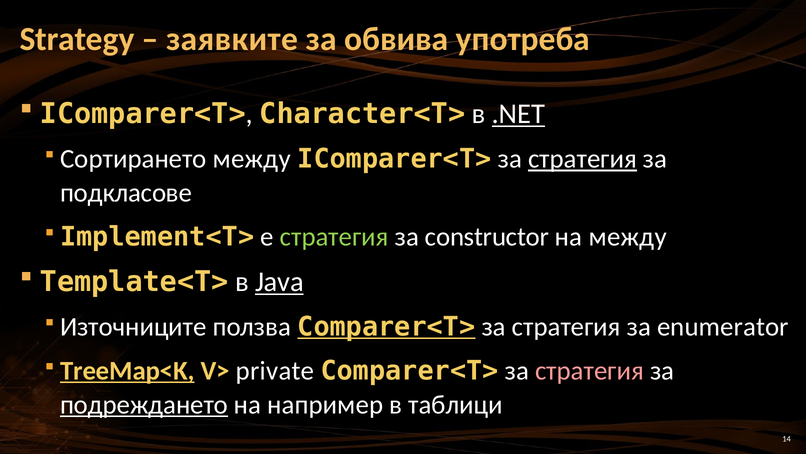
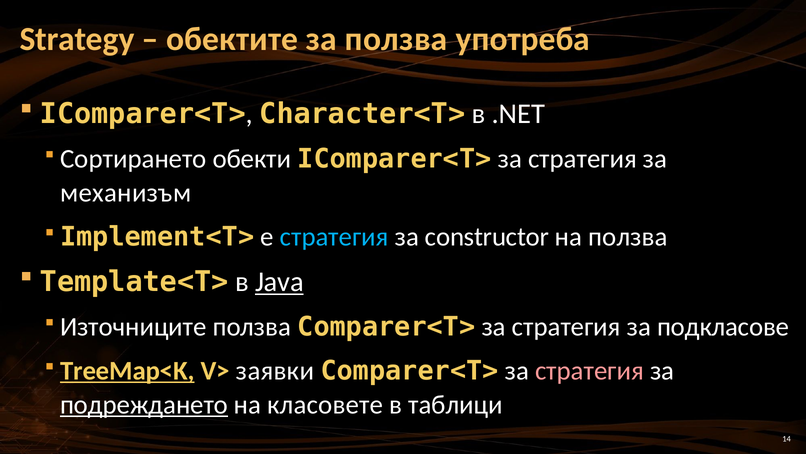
заявките: заявките -> обектите (232, 39)
за обвива: обвива -> ползва (396, 39)
.NET underline: present -> none (518, 114)
Сортирането между: между -> обекти (252, 159)
стратегия underline: present -> none (582, 159)
подкласове: подкласове -> механизъм (126, 193)
стратегия colour: light green -> light blue (334, 237)
на между: между -> ползва (628, 237)
Comparer<T> underline: present -> none (386, 327)
enumerator: enumerator -> подкласове (723, 327)
private: private -> заявки (275, 370)
например: например -> класовете (325, 404)
